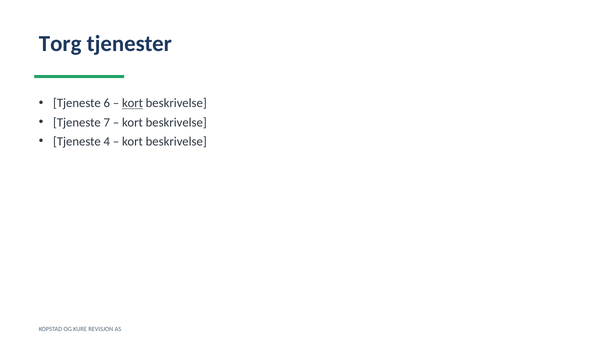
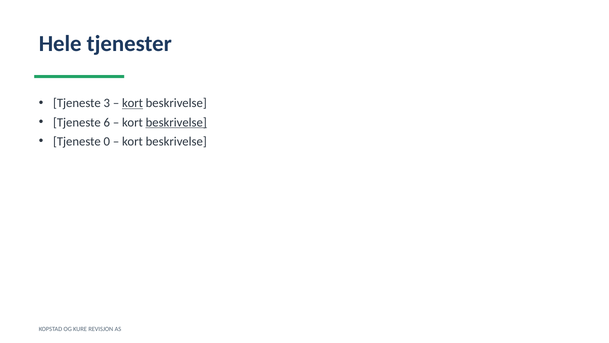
Torg: Torg -> Hele (60, 43)
6: 6 -> 3 (107, 103)
7: 7 -> 6 (107, 122)
beskrivelse underline: none -> present (176, 122)
4: 4 -> 0 (107, 141)
